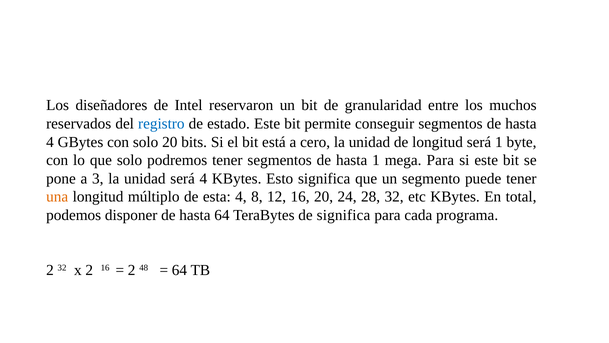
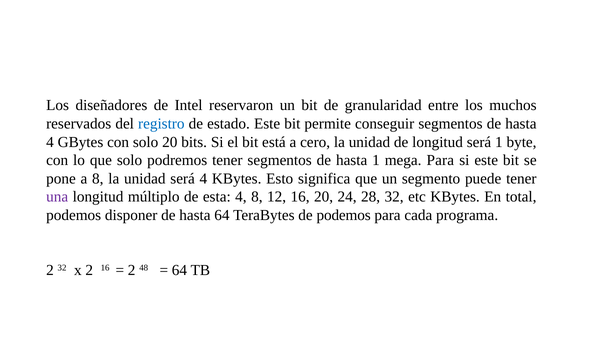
a 3: 3 -> 8 (98, 178)
una colour: orange -> purple (57, 197)
de significa: significa -> podemos (344, 215)
